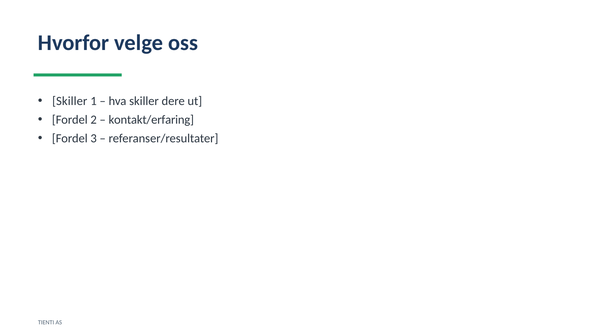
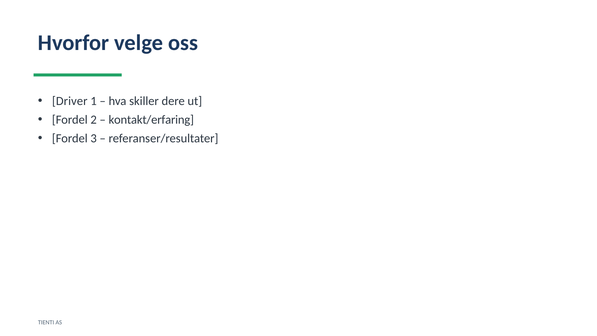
Skiller: Skiller -> Driver (70, 101)
